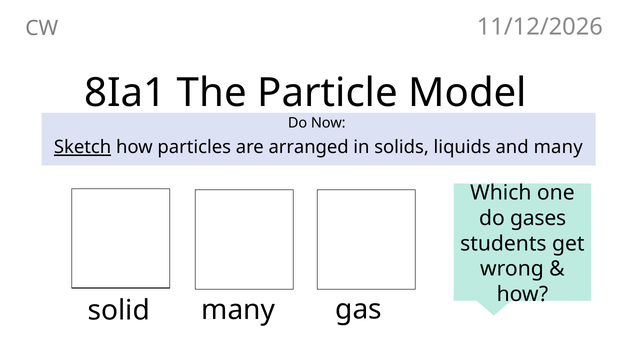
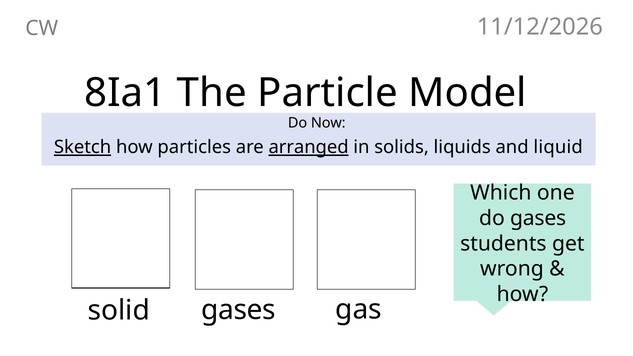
arranged underline: none -> present (309, 147)
and many: many -> liquid (558, 147)
solid many: many -> gases (238, 310)
